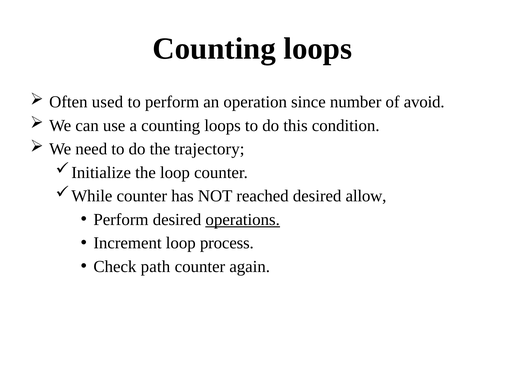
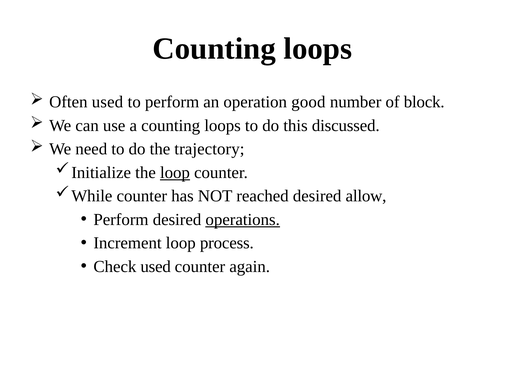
since: since -> good (308, 102)
avoid: avoid -> block (424, 102)
condition: condition -> discussed (346, 126)
loop underline: none -> present (175, 173)
Check path: path -> used (156, 267)
